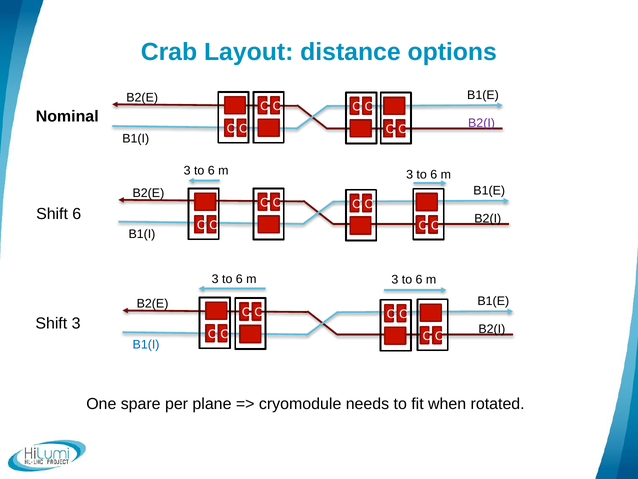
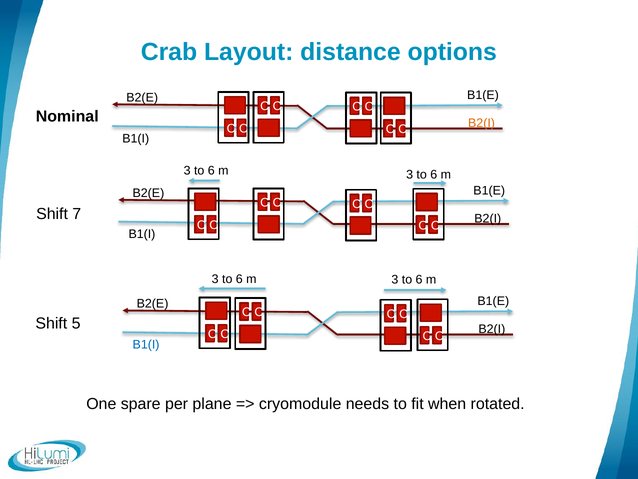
B2(I colour: purple -> orange (482, 123)
Shift 6: 6 -> 7 (77, 214)
Shift 3: 3 -> 5 (76, 323)
